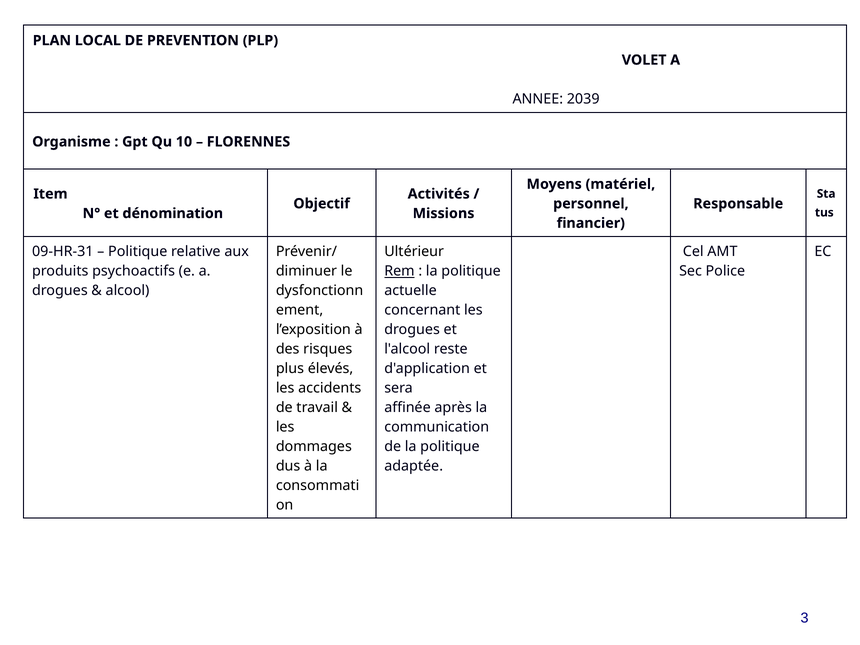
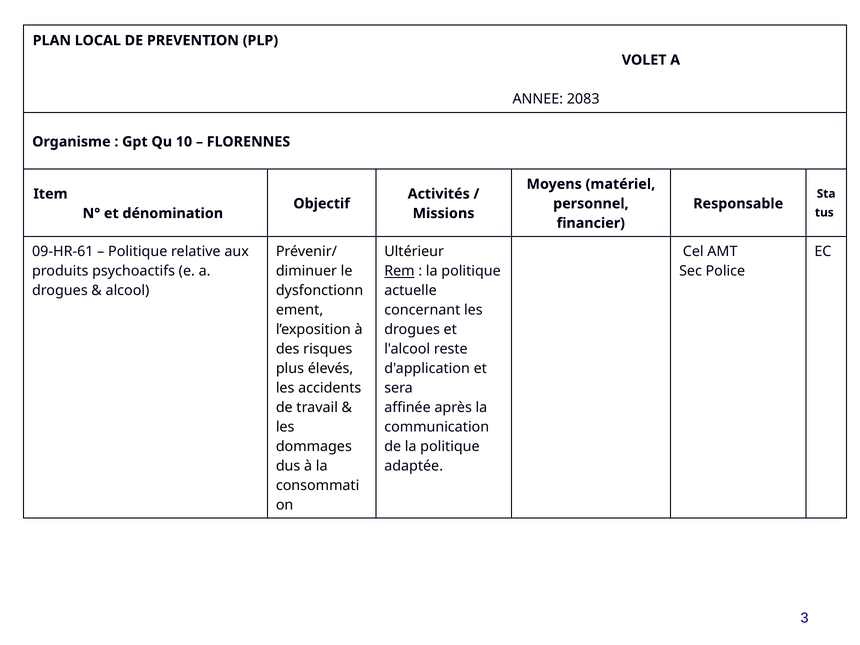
2039: 2039 -> 2083 (583, 99)
09-HR-31: 09-HR-31 -> 09-HR-61 (63, 251)
